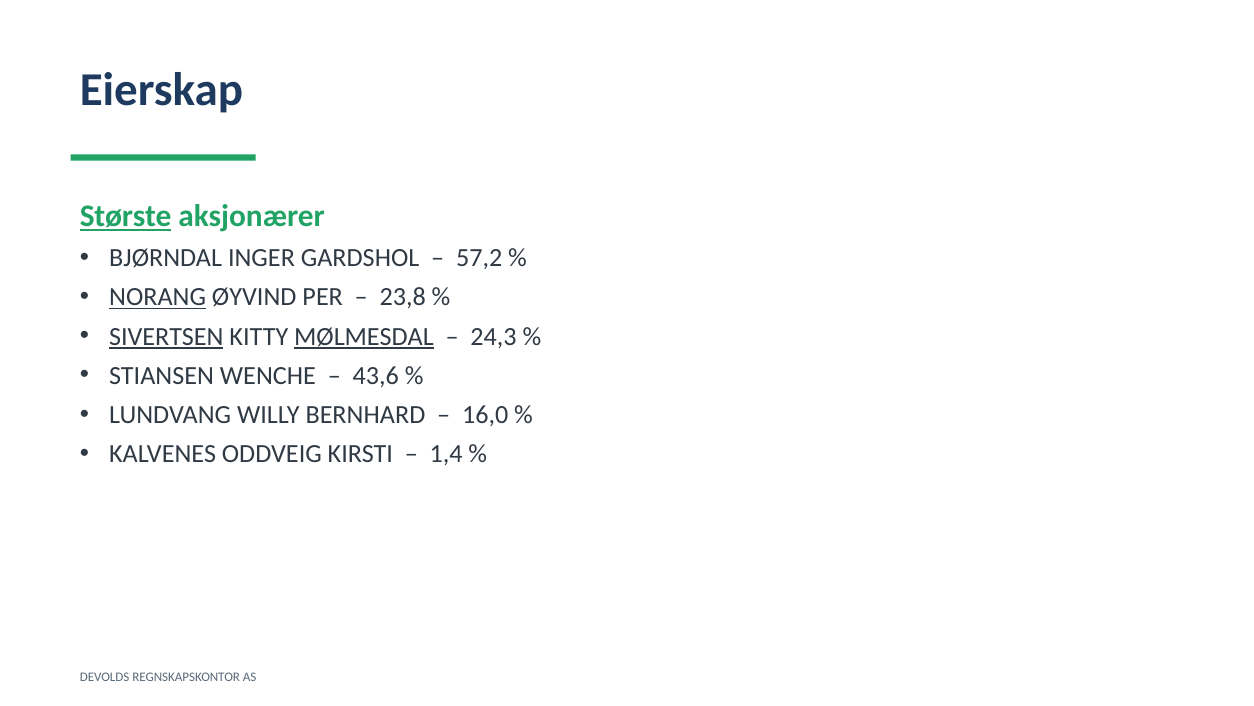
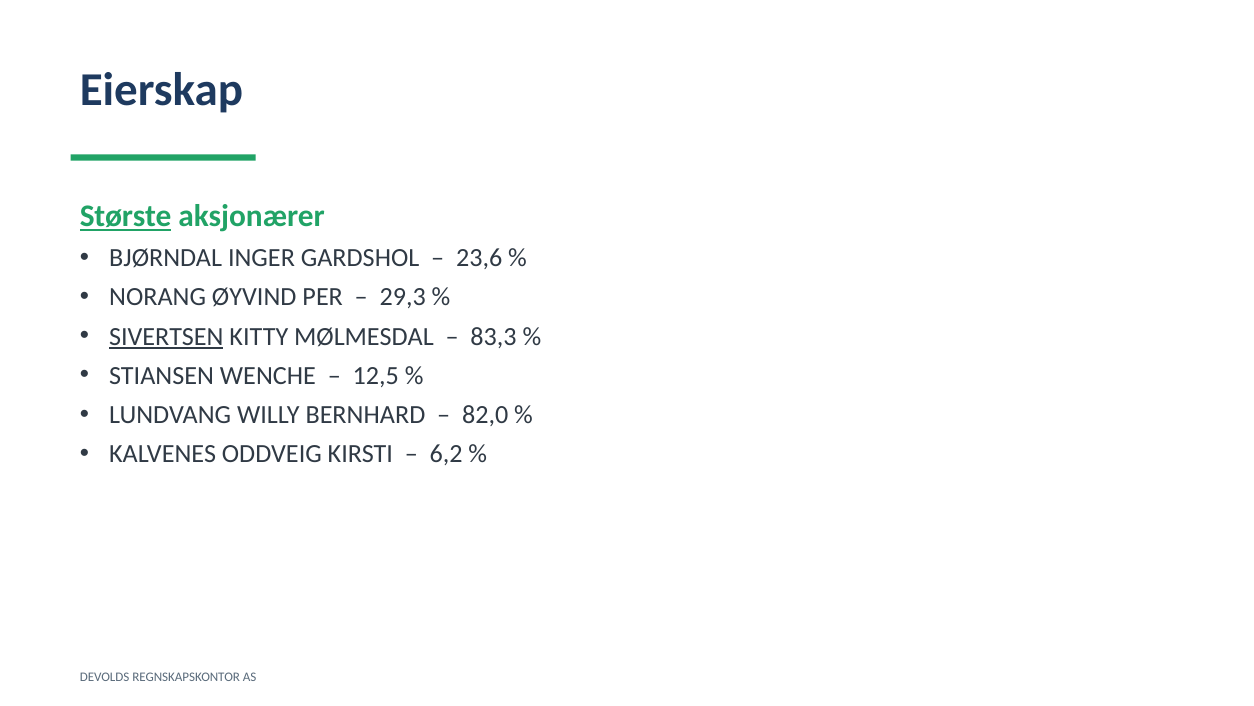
57,2: 57,2 -> 23,6 (479, 258)
NORANG underline: present -> none (158, 297)
23,8: 23,8 -> 29,3 (403, 297)
MØLMESDAL underline: present -> none (364, 336)
24,3: 24,3 -> 83,3 (494, 336)
43,6: 43,6 -> 12,5 (376, 375)
16,0: 16,0 -> 82,0 (485, 415)
1,4: 1,4 -> 6,2 (446, 454)
